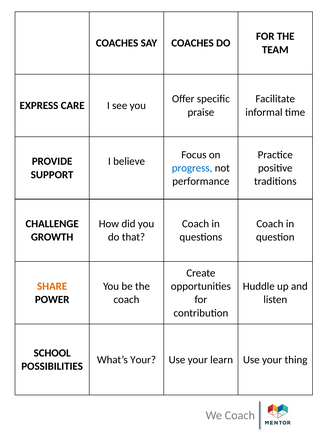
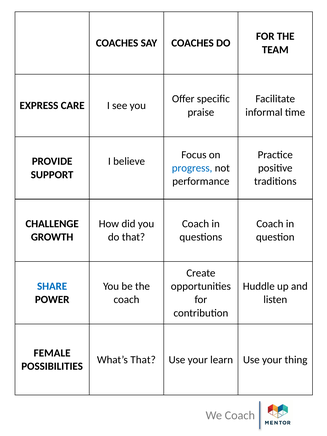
SHARE colour: orange -> blue (52, 286)
SCHOOL: SCHOOL -> FEMALE (52, 353)
What’s Your: Your -> That (143, 360)
